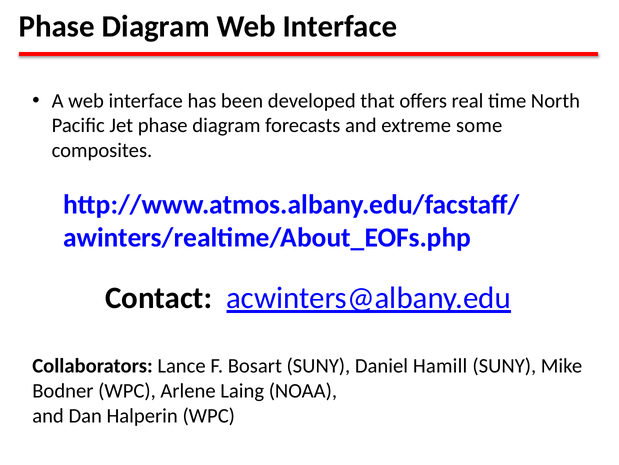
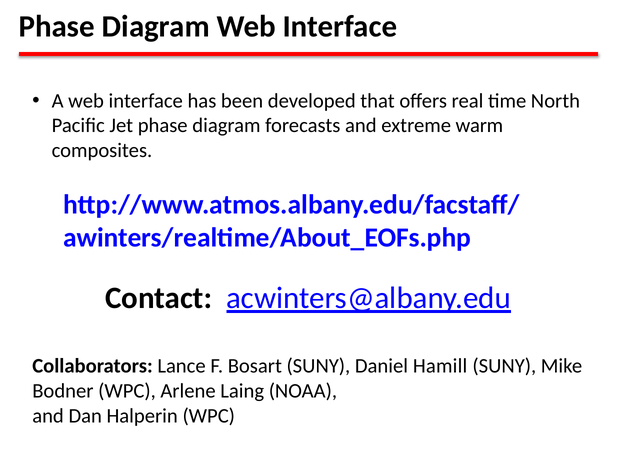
some: some -> warm (479, 125)
